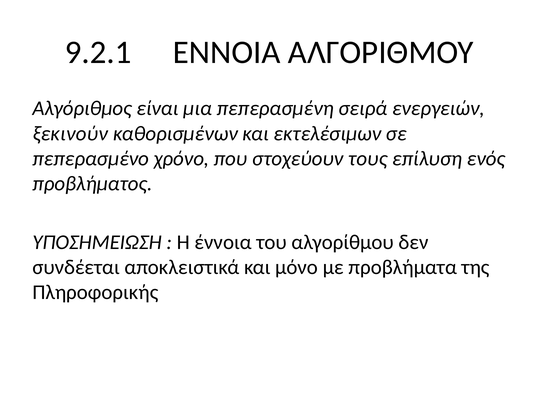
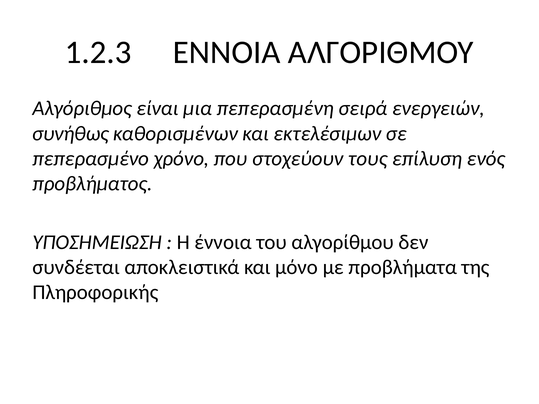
9.2.1: 9.2.1 -> 1.2.3 (98, 52)
ξεκινούν: ξεκινούν -> συνήθως (70, 134)
